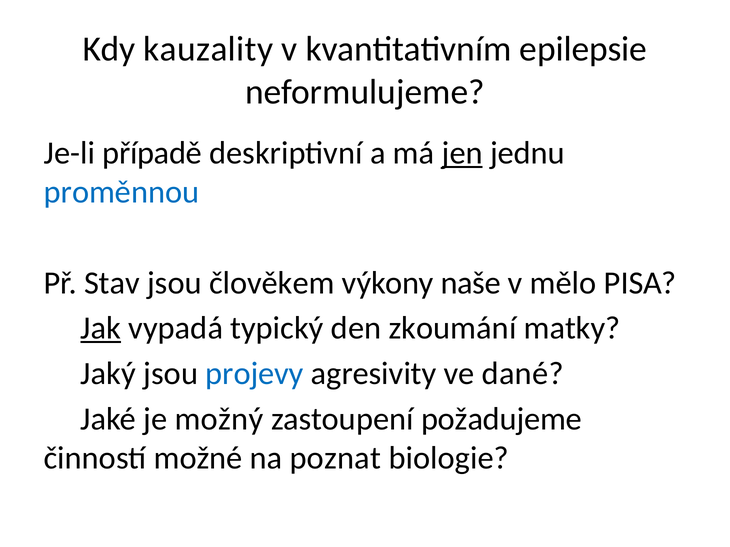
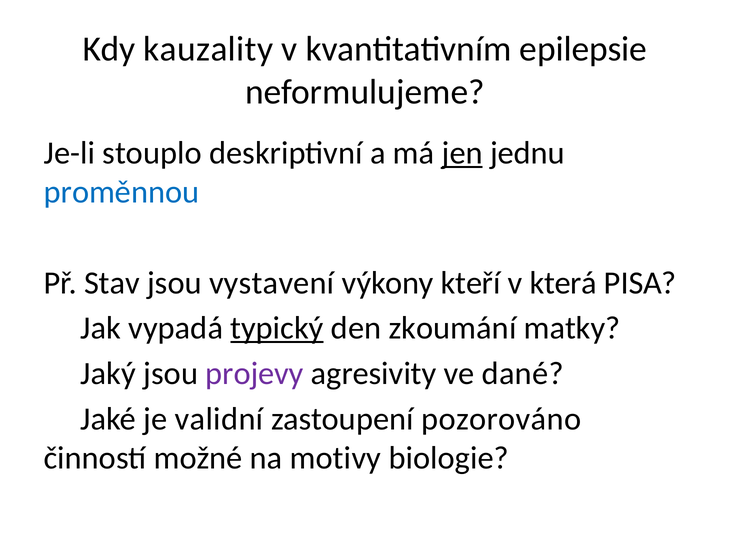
případě: případě -> stouplo (152, 153)
člověkem: člověkem -> vystavení (272, 283)
naše: naše -> kteří (471, 283)
mělo: mělo -> která (563, 283)
Jak underline: present -> none (101, 329)
typický underline: none -> present (277, 329)
projevy colour: blue -> purple (254, 374)
možný: možný -> validní (219, 419)
požadujeme: požadujeme -> pozorováno (501, 419)
poznat: poznat -> motivy (335, 458)
